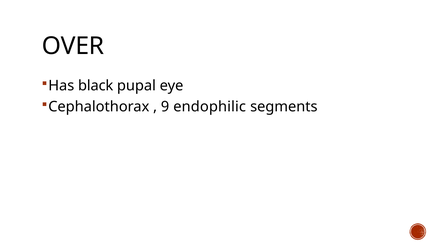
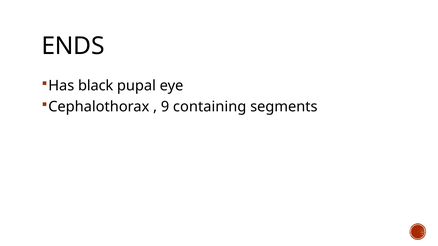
OVER: OVER -> ENDS (73, 46)
endophilic: endophilic -> containing (210, 107)
